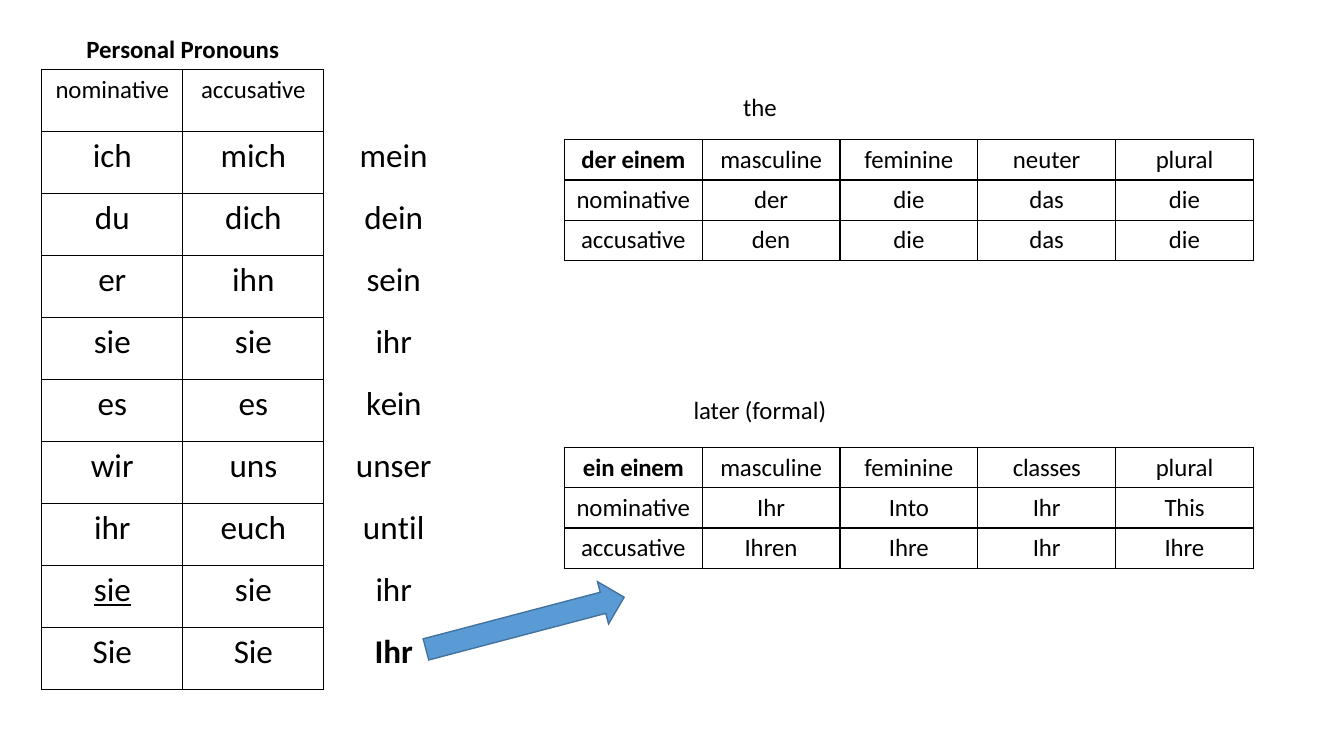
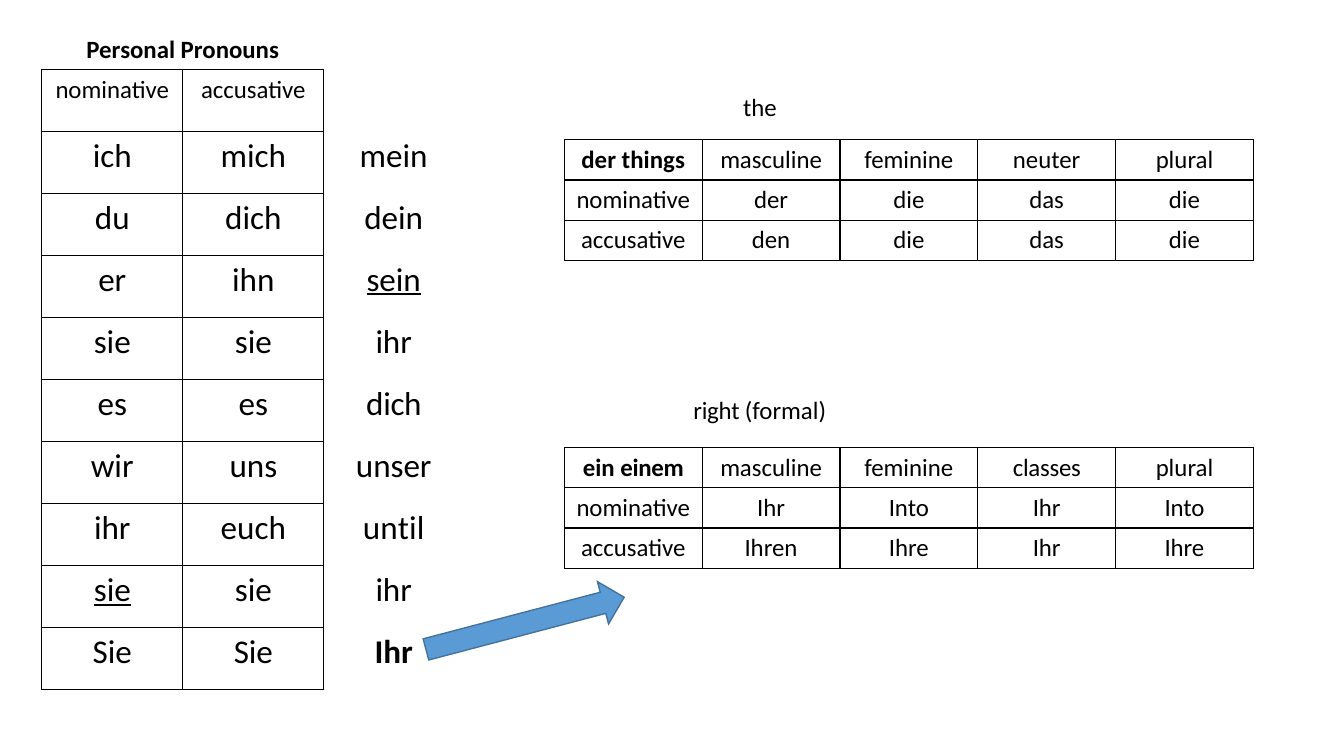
der einem: einem -> things (653, 160)
sein underline: none -> present (394, 280)
kein: kein -> dich (394, 405)
later: later -> right (717, 412)
This: This -> Into (1185, 508)
